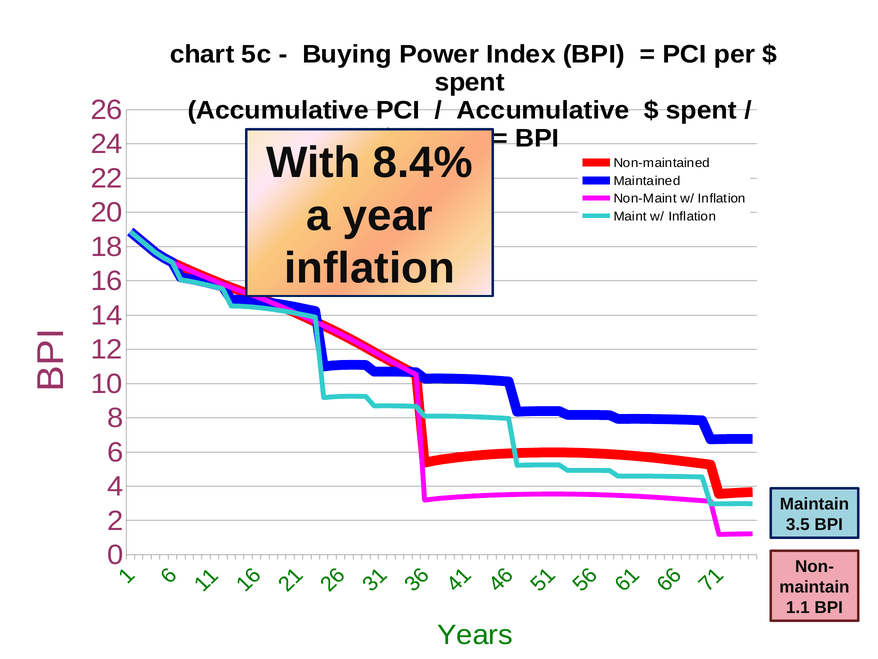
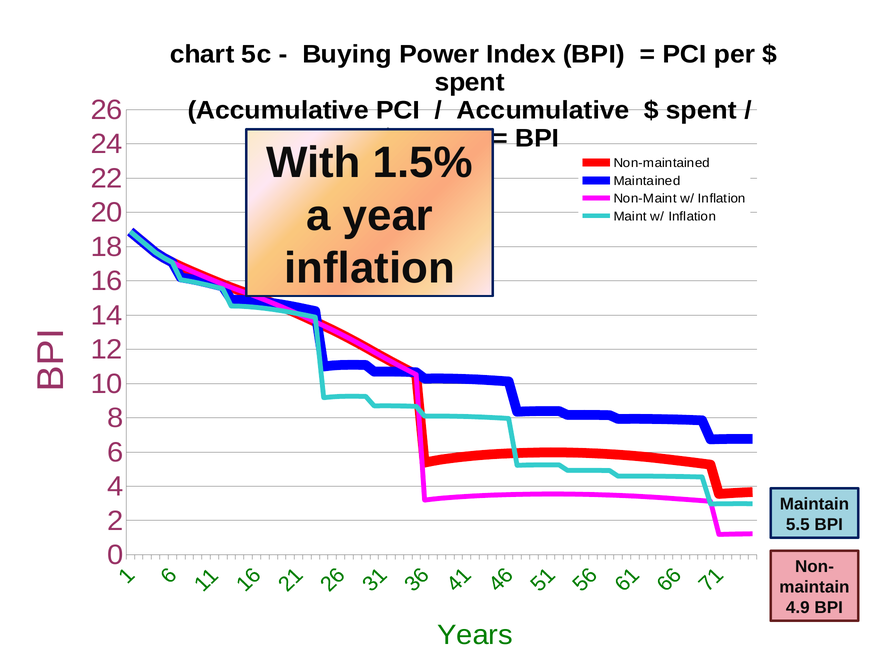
8.4%: 8.4% -> 1.5% (423, 163)
3.5: 3.5 -> 5.5 (798, 524)
1.1: 1.1 -> 4.9 (798, 607)
